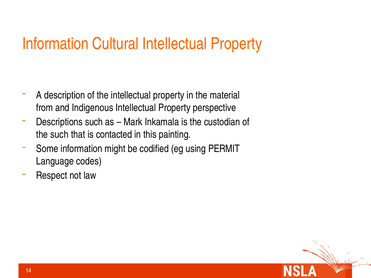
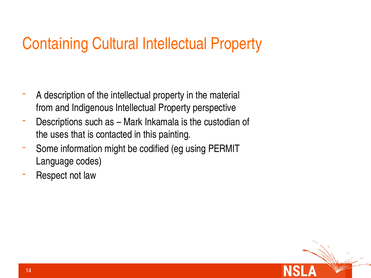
Information: Information -> Containing (55, 44)
the such: such -> uses (59, 135)
